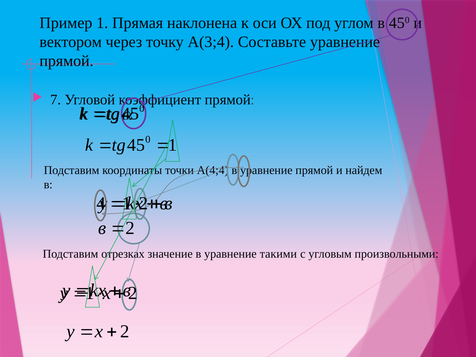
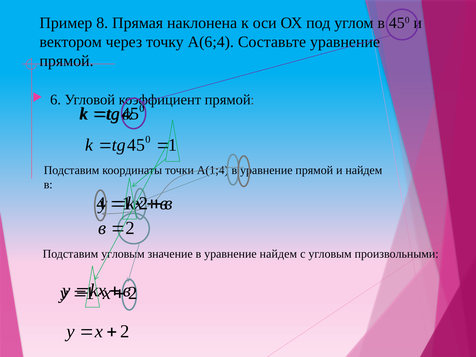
Пример 1: 1 -> 8 (102, 23)
А(3;4: А(3;4 -> А(6;4 (211, 42)
7: 7 -> 6 (56, 100)
А(4;4: А(4;4 -> А(1;4 (213, 170)
Подставим отрезках: отрезках -> угловым (123, 254)
уравнение такими: такими -> найдем (278, 254)
